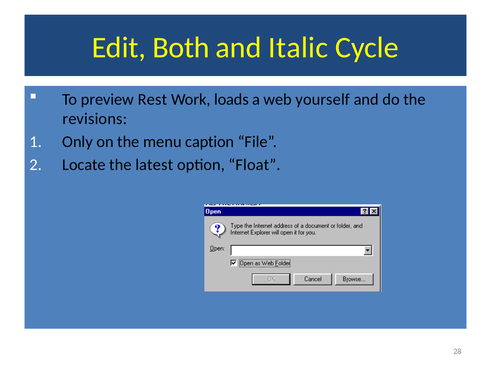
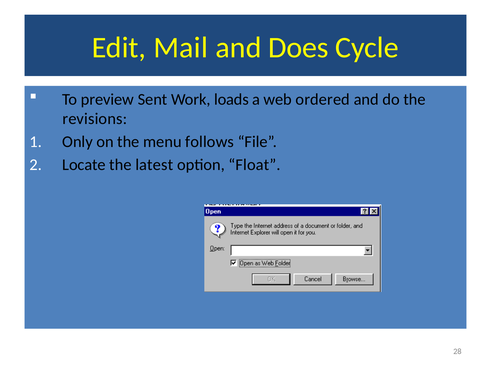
Both: Both -> Mail (181, 48)
Italic: Italic -> Does (298, 48)
Rest: Rest -> Sent (153, 99)
yourself: yourself -> ordered (323, 99)
caption: caption -> follows (210, 142)
